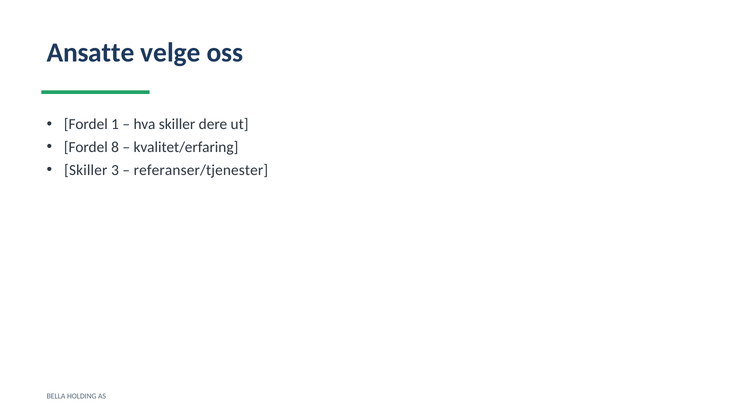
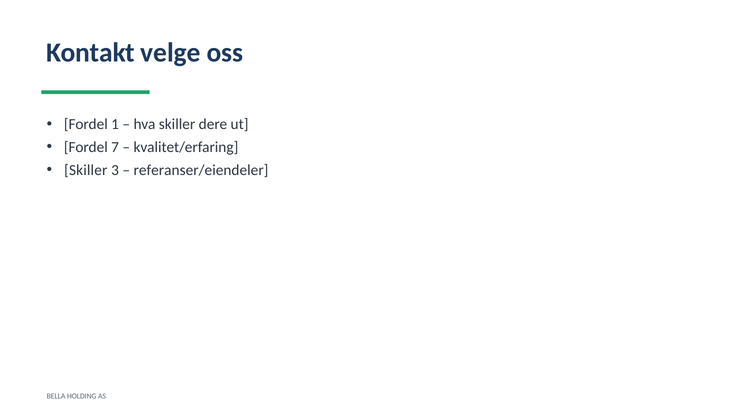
Ansatte: Ansatte -> Kontakt (91, 52)
8: 8 -> 7 (115, 147)
referanser/tjenester: referanser/tjenester -> referanser/eiendeler (201, 170)
